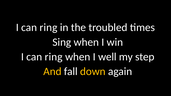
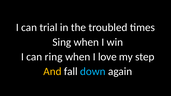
ring: ring -> trial (49, 27)
well: well -> love (107, 57)
down colour: yellow -> light blue (93, 72)
